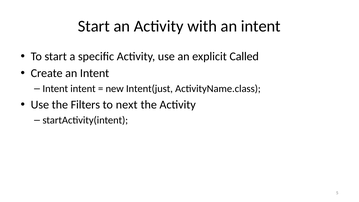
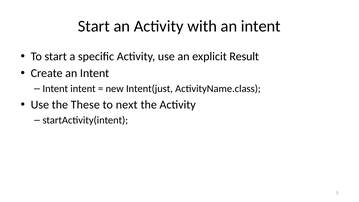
Called: Called -> Result (244, 56)
Filters: Filters -> These (85, 105)
